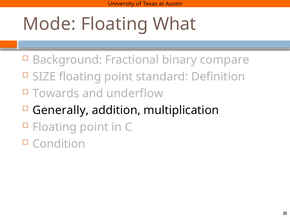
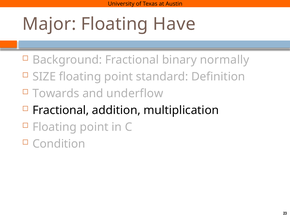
Mode: Mode -> Major (49, 24)
What: What -> Have (174, 24)
compare: compare -> normally (225, 60)
Generally: Generally -> Fractional (61, 111)
